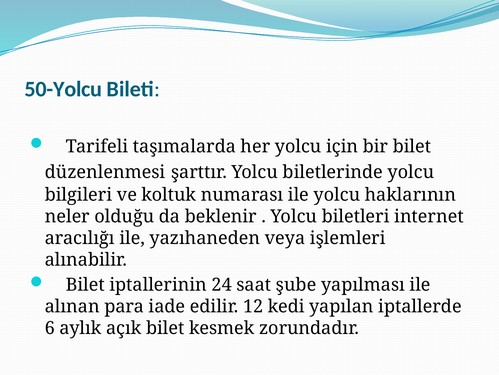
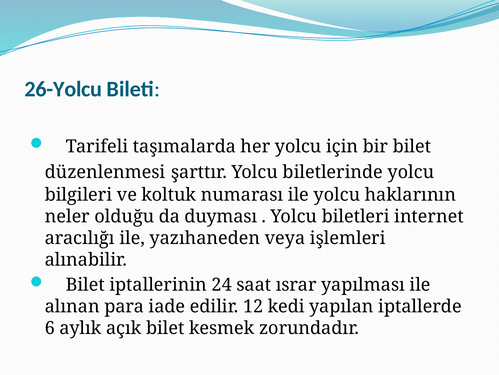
50-Yolcu: 50-Yolcu -> 26-Yolcu (63, 89)
beklenir: beklenir -> duyması (221, 216)
şube: şube -> ısrar (296, 284)
